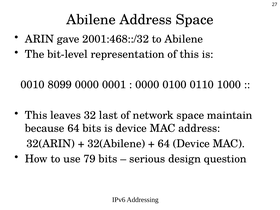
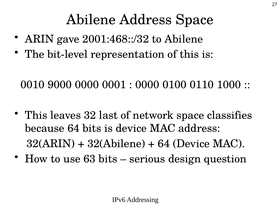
8099: 8099 -> 9000 (60, 85)
maintain: maintain -> classifies (230, 115)
79: 79 -> 63 (90, 159)
